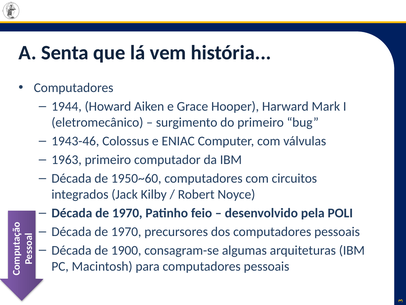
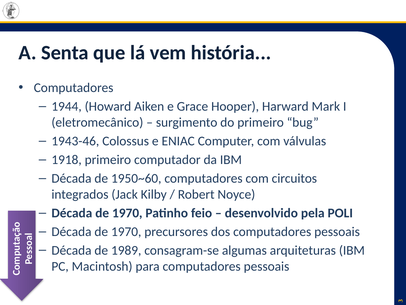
1963: 1963 -> 1918 (67, 160)
1900: 1900 -> 1989 (126, 250)
